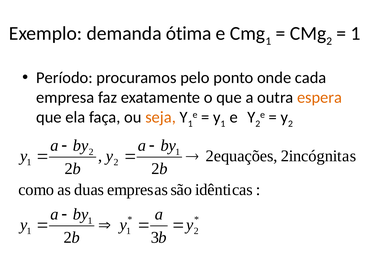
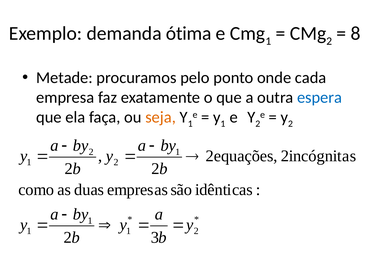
1: 1 -> 8 (356, 33)
Período: Período -> Metade (64, 78)
espera colour: orange -> blue (320, 98)
